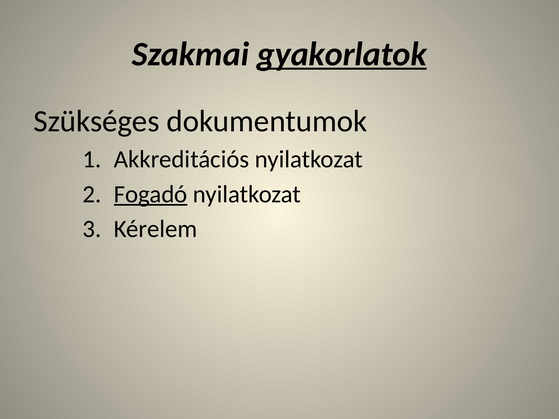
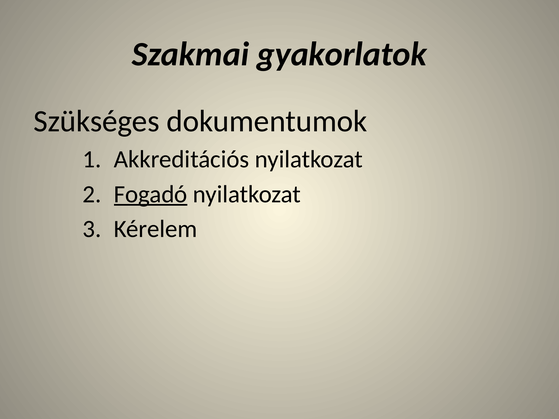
gyakorlatok underline: present -> none (342, 54)
